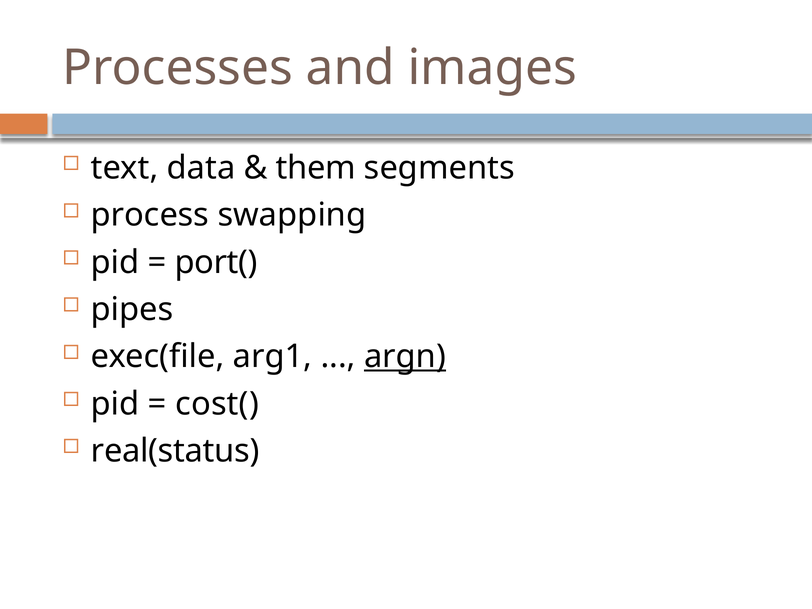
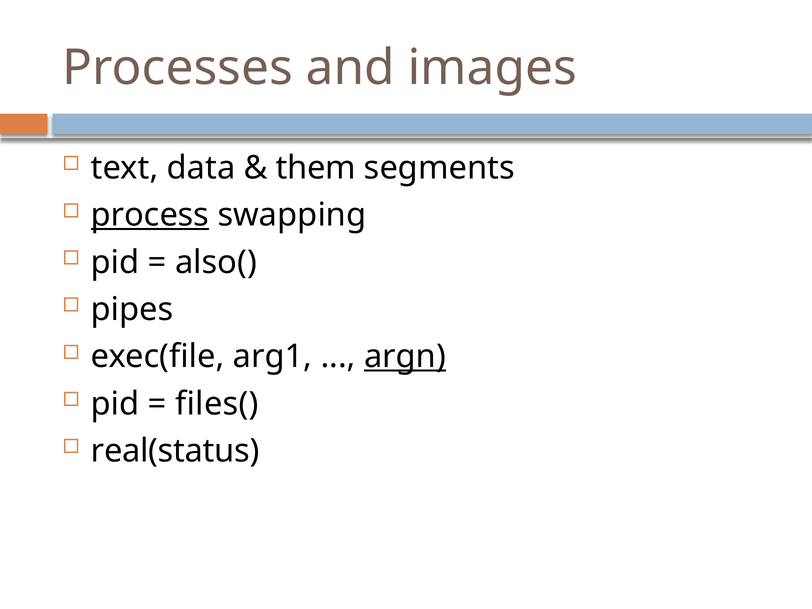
process underline: none -> present (150, 215)
port(: port( -> also( (216, 262)
cost(: cost( -> files( (217, 404)
